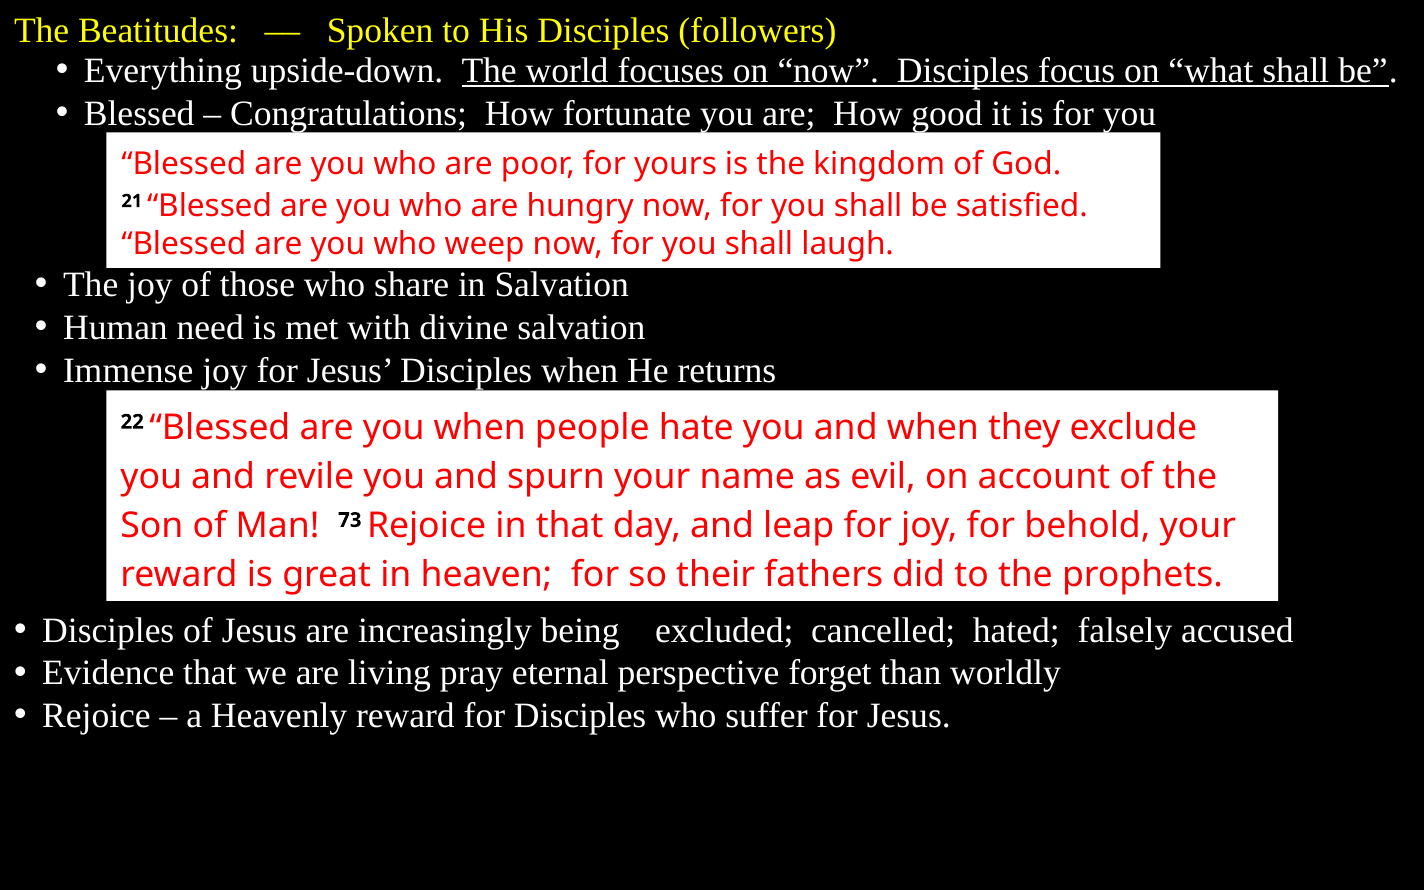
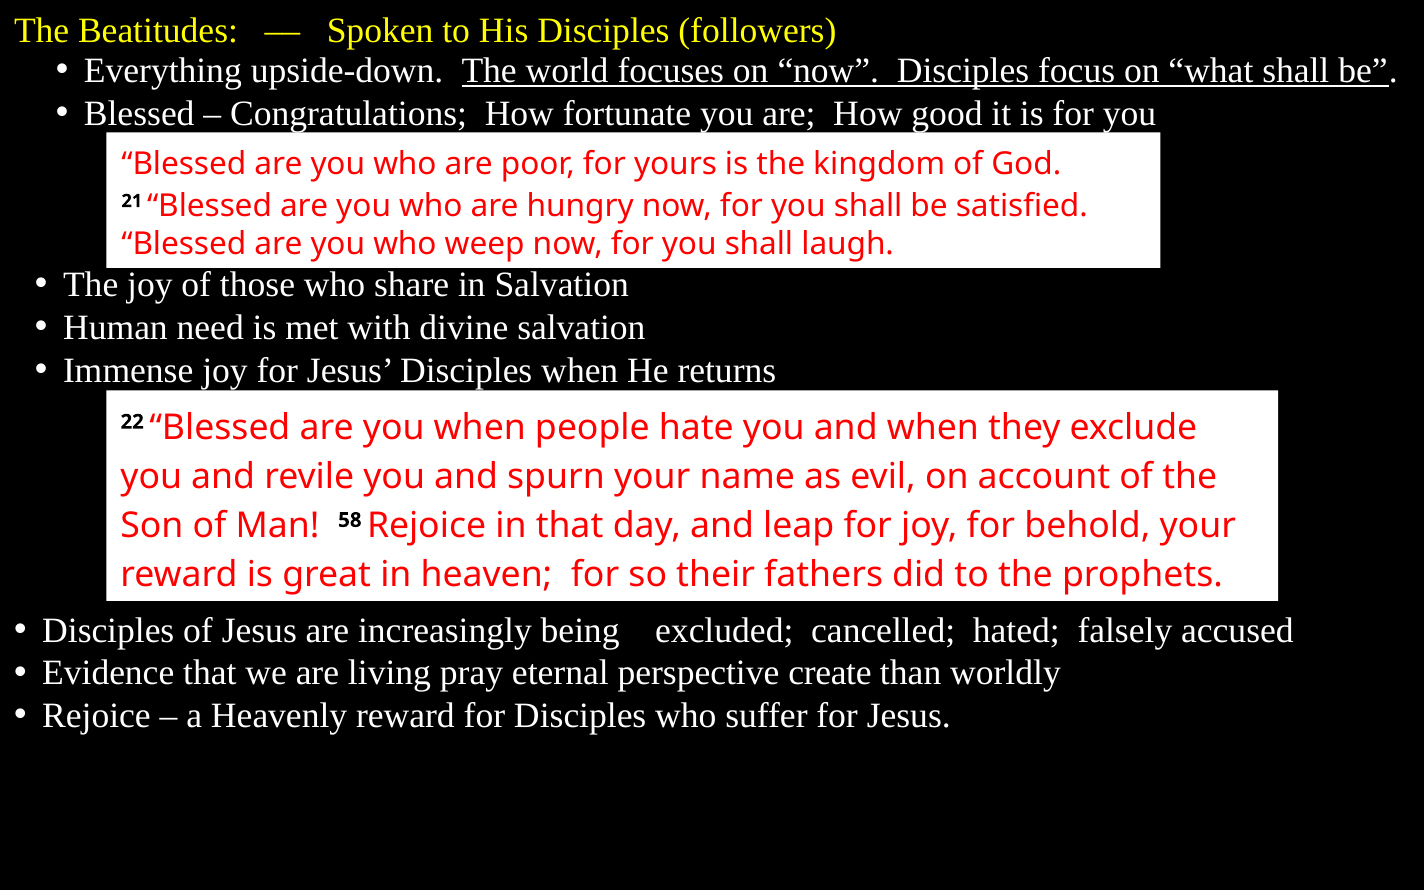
73: 73 -> 58 (350, 520)
forget: forget -> create (830, 673)
